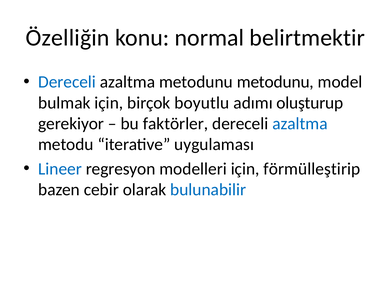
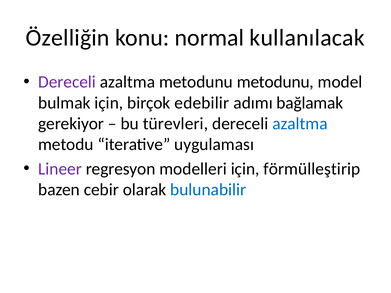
belirtmektir: belirtmektir -> kullanılacak (307, 38)
Dereceli colour: blue -> purple (67, 82)
boyutlu: boyutlu -> edebilir (202, 103)
oluşturup: oluşturup -> bağlamak (310, 103)
faktörler: faktörler -> türevleri (175, 124)
Lineer colour: blue -> purple (60, 169)
